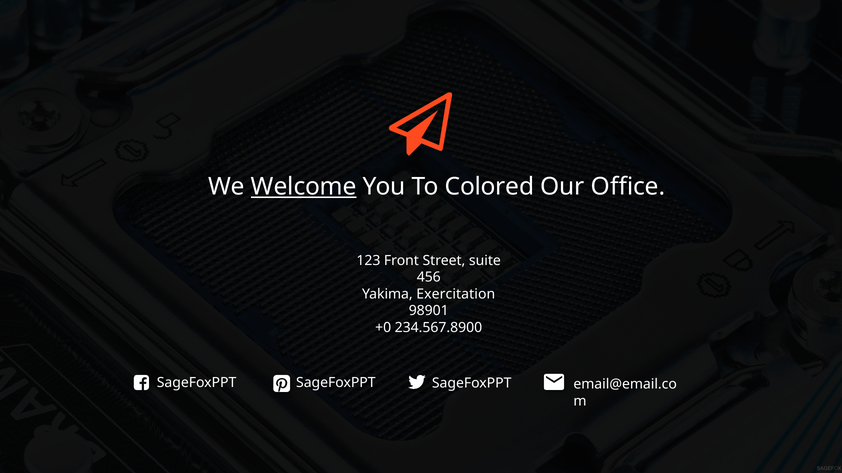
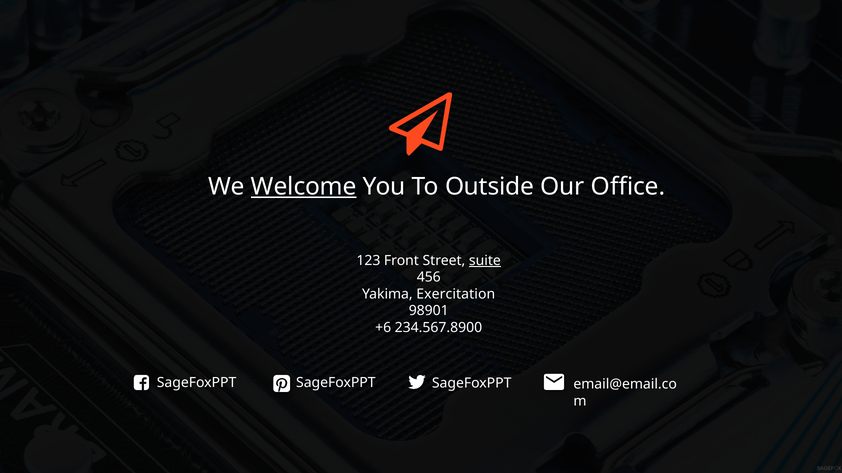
Colored: Colored -> Outside (489, 187)
suite underline: none -> present (485, 261)
+0: +0 -> +6 (383, 328)
